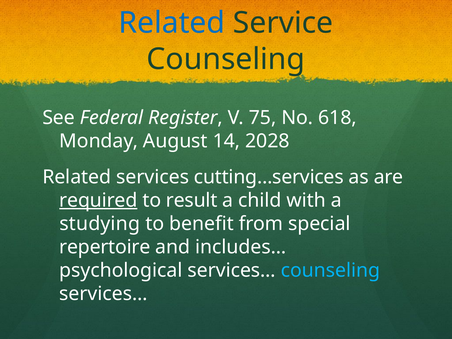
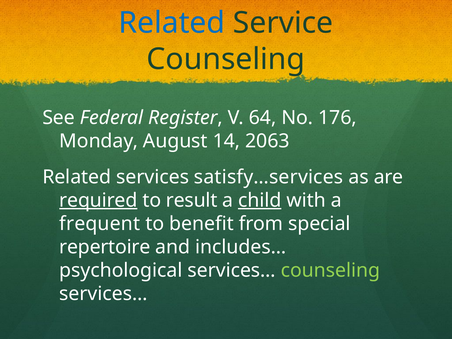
75: 75 -> 64 (263, 118)
618: 618 -> 176 (337, 118)
2028: 2028 -> 2063 (267, 141)
cutting…services: cutting…services -> satisfy…services (269, 177)
child underline: none -> present (260, 200)
studying: studying -> frequent (100, 224)
counseling colour: light blue -> light green (330, 270)
